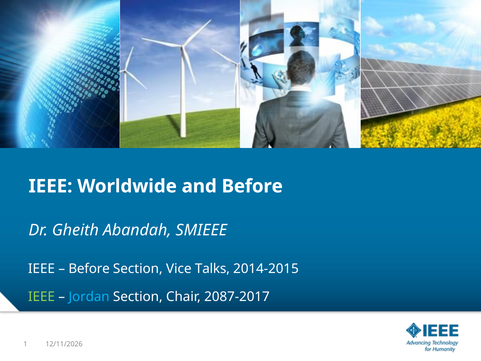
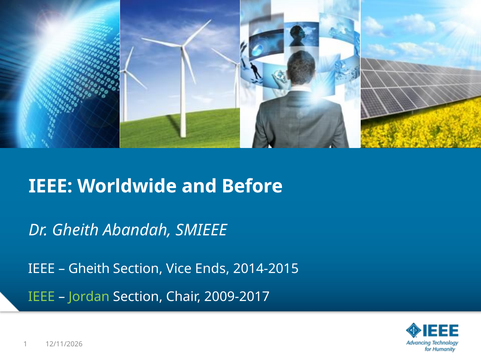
Before: Before -> Gheith (89, 268)
Talks: Talks -> Ends (212, 268)
Jordan colour: light blue -> light green (89, 297)
2087-2017: 2087-2017 -> 2009-2017 (237, 297)
